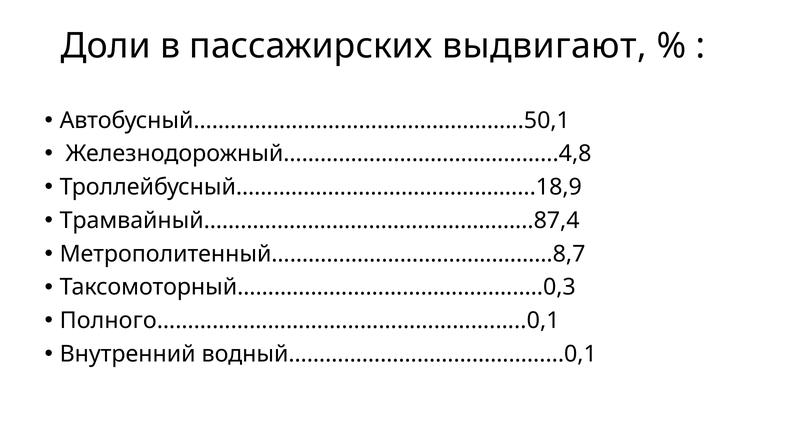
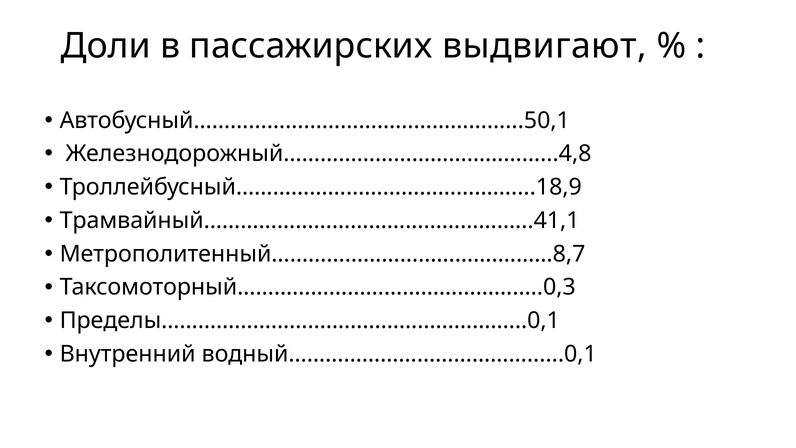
Трамвайный………………………………………….…..87,4: Трамвайный………………………………………….…..87,4 -> Трамвайный………………………………………….…..41,1 (320, 220)
Полного……………………………………………….…..0,1: Полного……………………………………………….…..0,1 -> Пределы……………………………………………….…..0,1 (310, 321)
